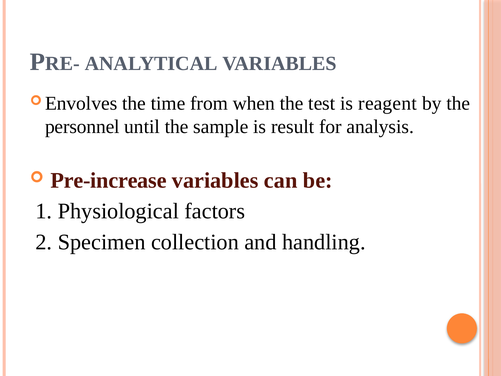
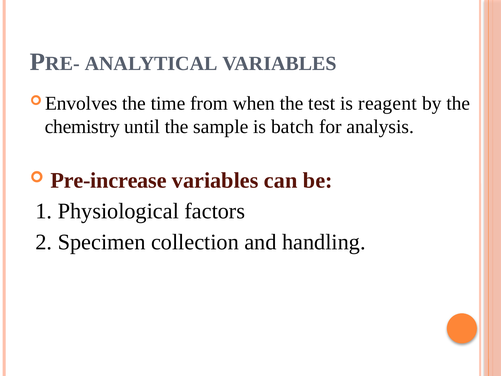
personnel: personnel -> chemistry (82, 127)
result: result -> batch (293, 127)
